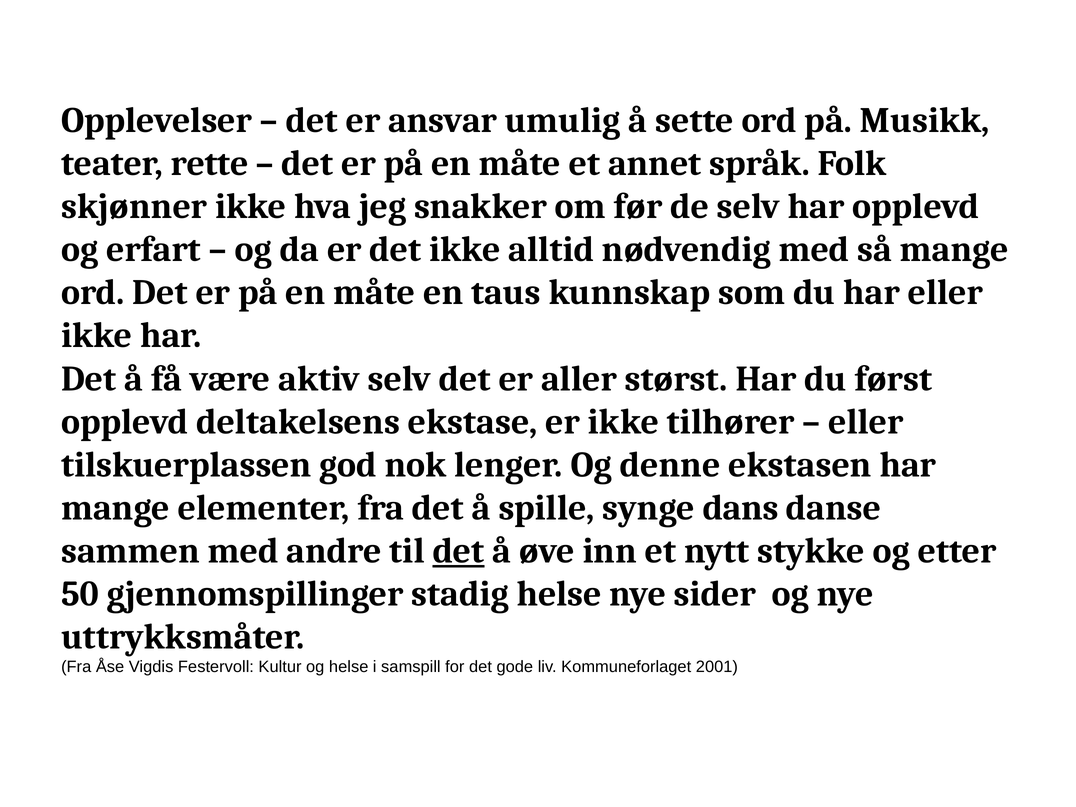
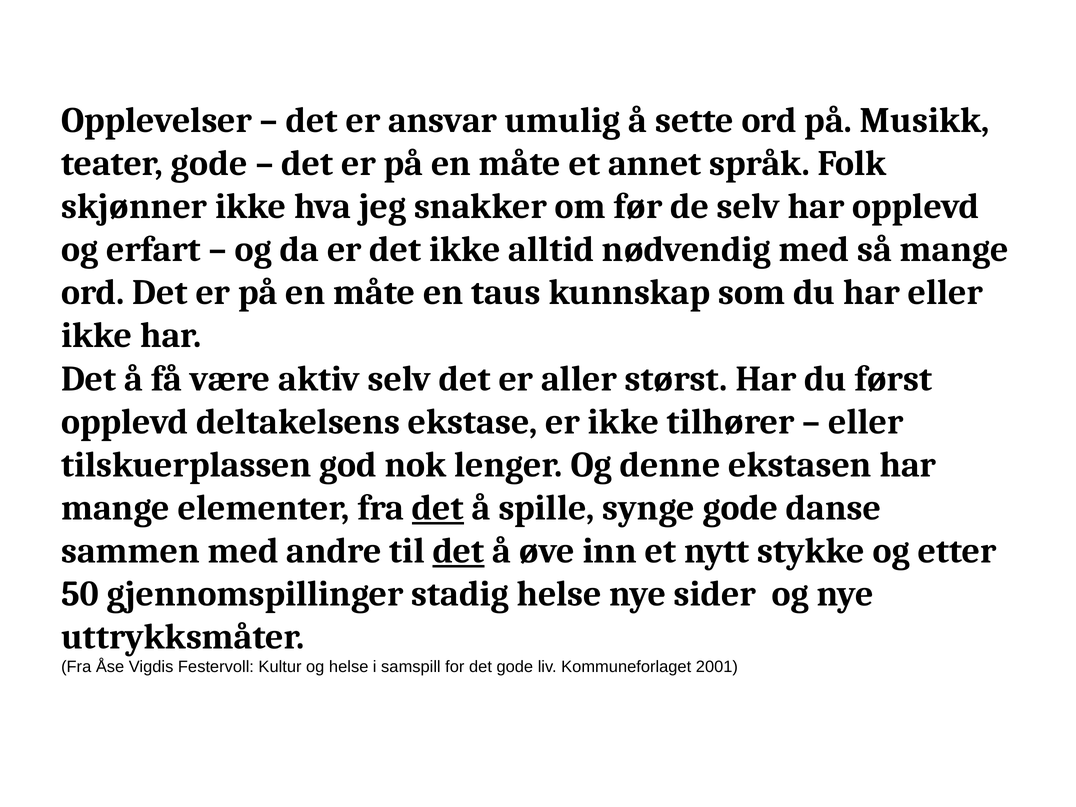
teater rette: rette -> gode (209, 163)
det underline: none -> present (438, 508)
synge dans: dans -> gode (740, 508)
